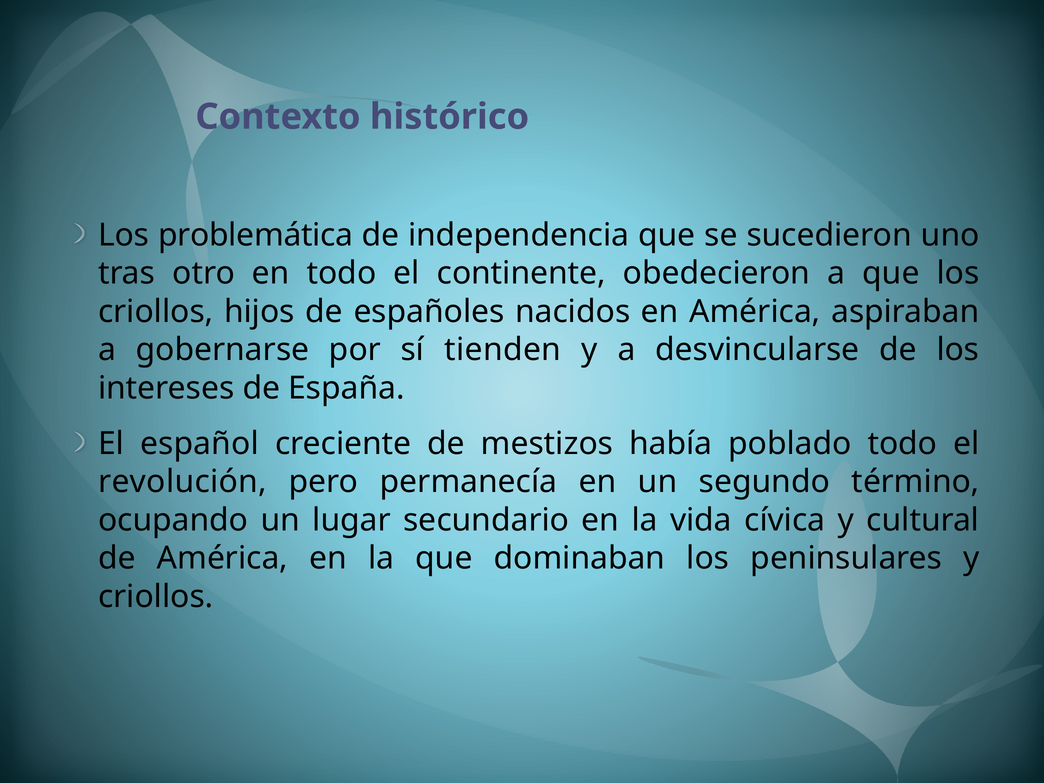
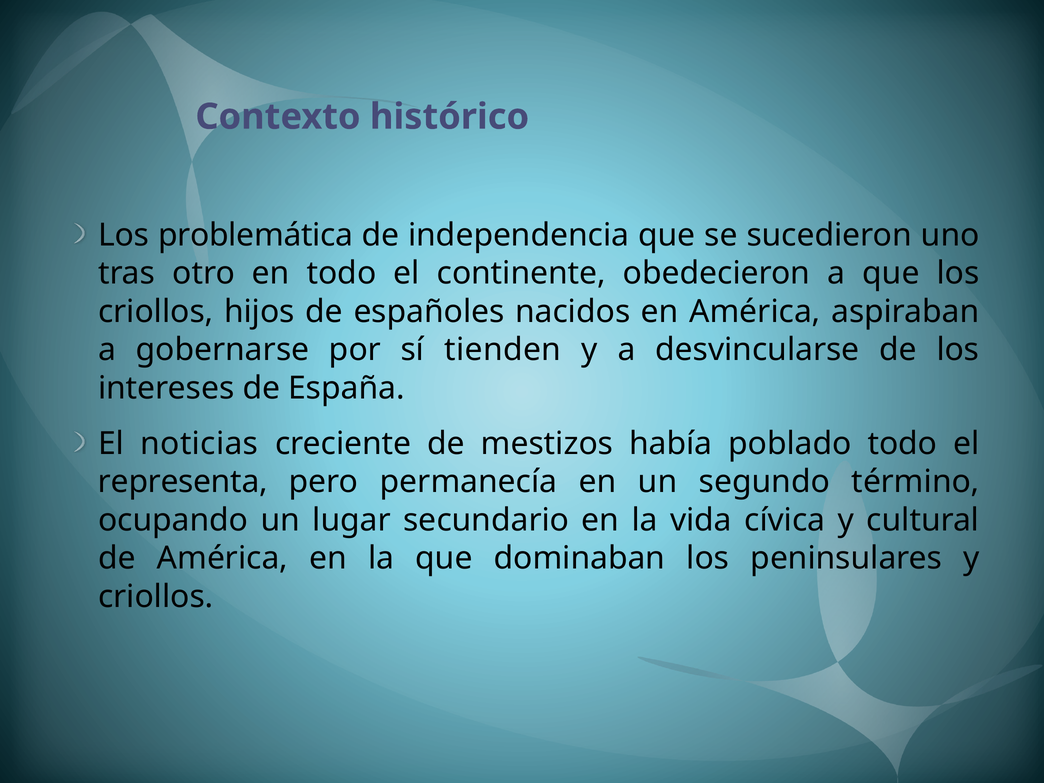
español: español -> noticias (199, 444)
revolución: revolución -> representa (183, 482)
